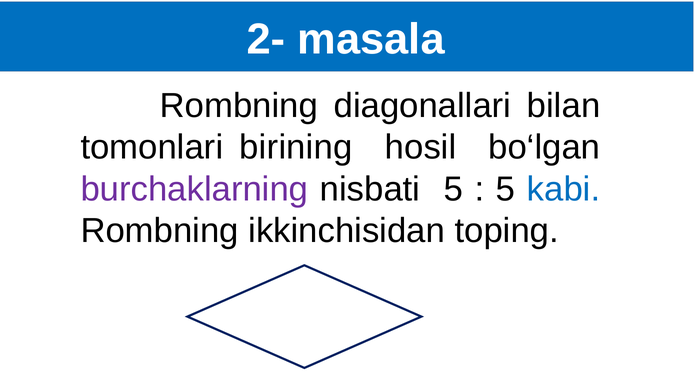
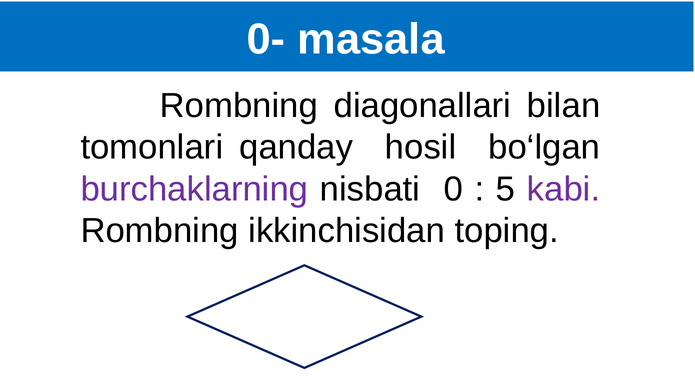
2-: 2- -> 0- (266, 40)
birining: birining -> qanday (296, 147)
nisbati 5: 5 -> 0 (453, 189)
kabi colour: blue -> purple (564, 189)
